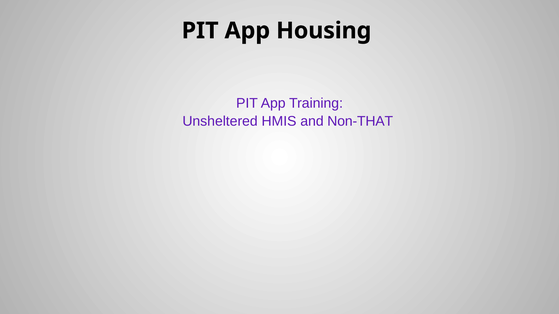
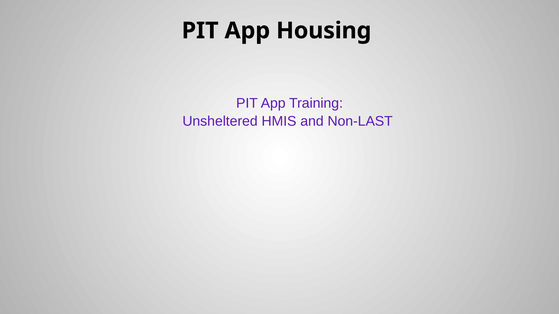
Non-THAT: Non-THAT -> Non-LAST (360, 121)
